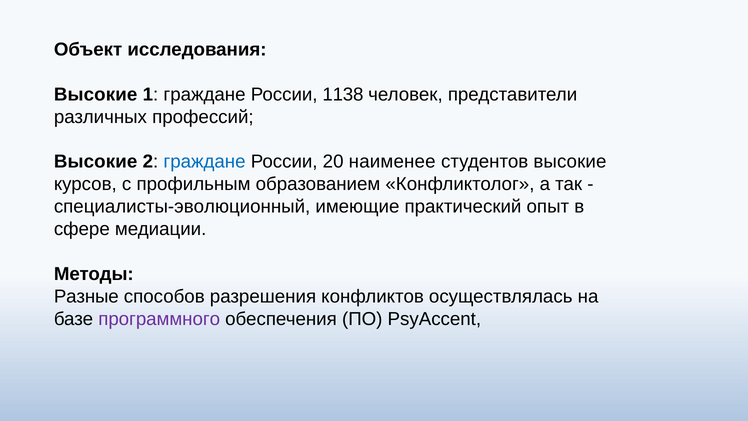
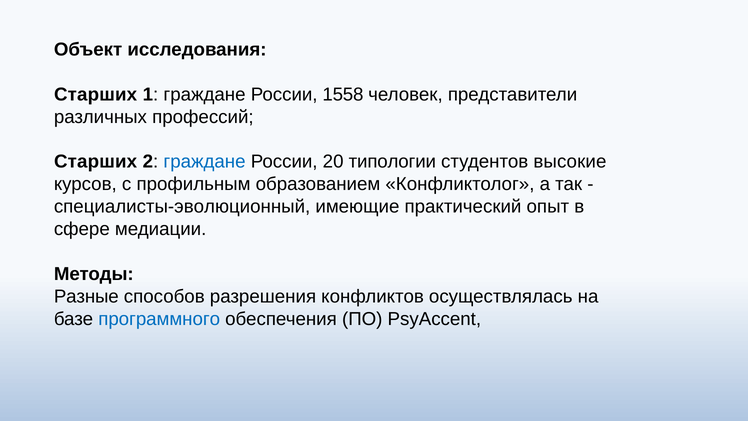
Высокие: Высокие -> Старших (96, 94)
1138: 1138 -> 1558 (343, 94)
Высокие: Высокие -> Старших (96, 162)
наименее: наименее -> типологии (392, 162)
программного colour: purple -> blue (159, 319)
